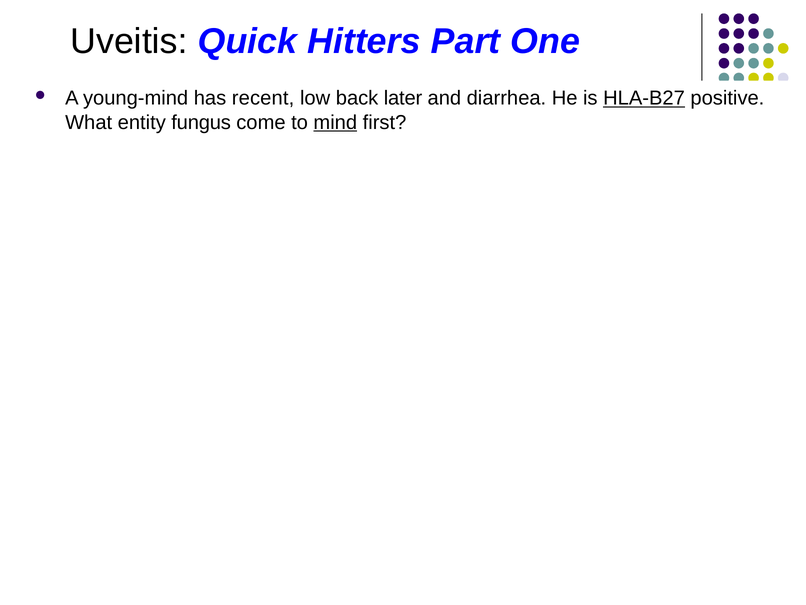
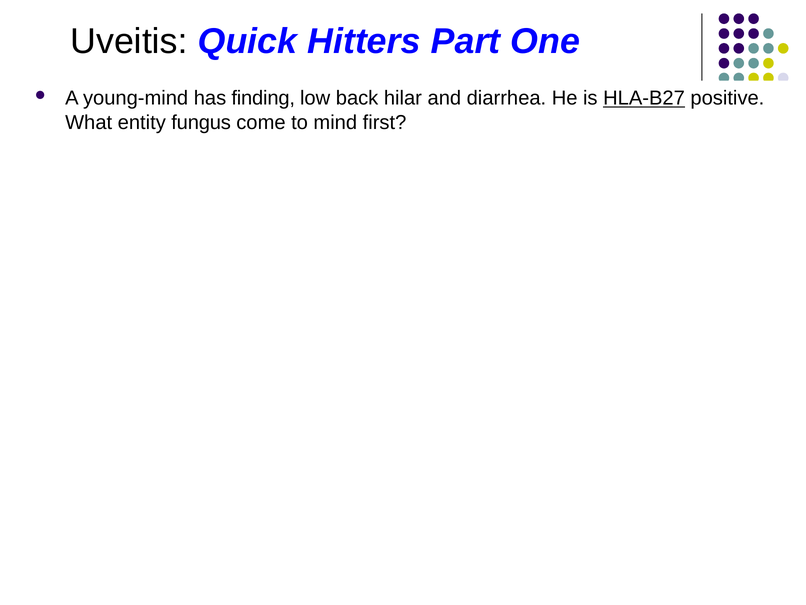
recent: recent -> finding (263, 98)
later: later -> hilar (403, 98)
mind underline: present -> none (335, 122)
